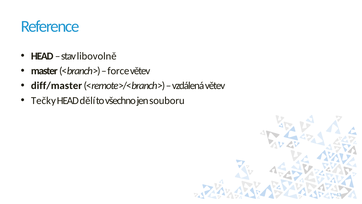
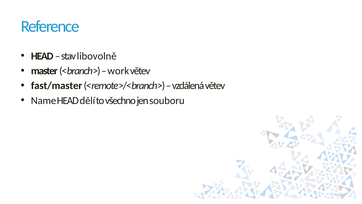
force: force -> work (118, 71)
diff/master: diff/master -> fast/master (57, 86)
Tečky: Tečky -> Name (44, 100)
